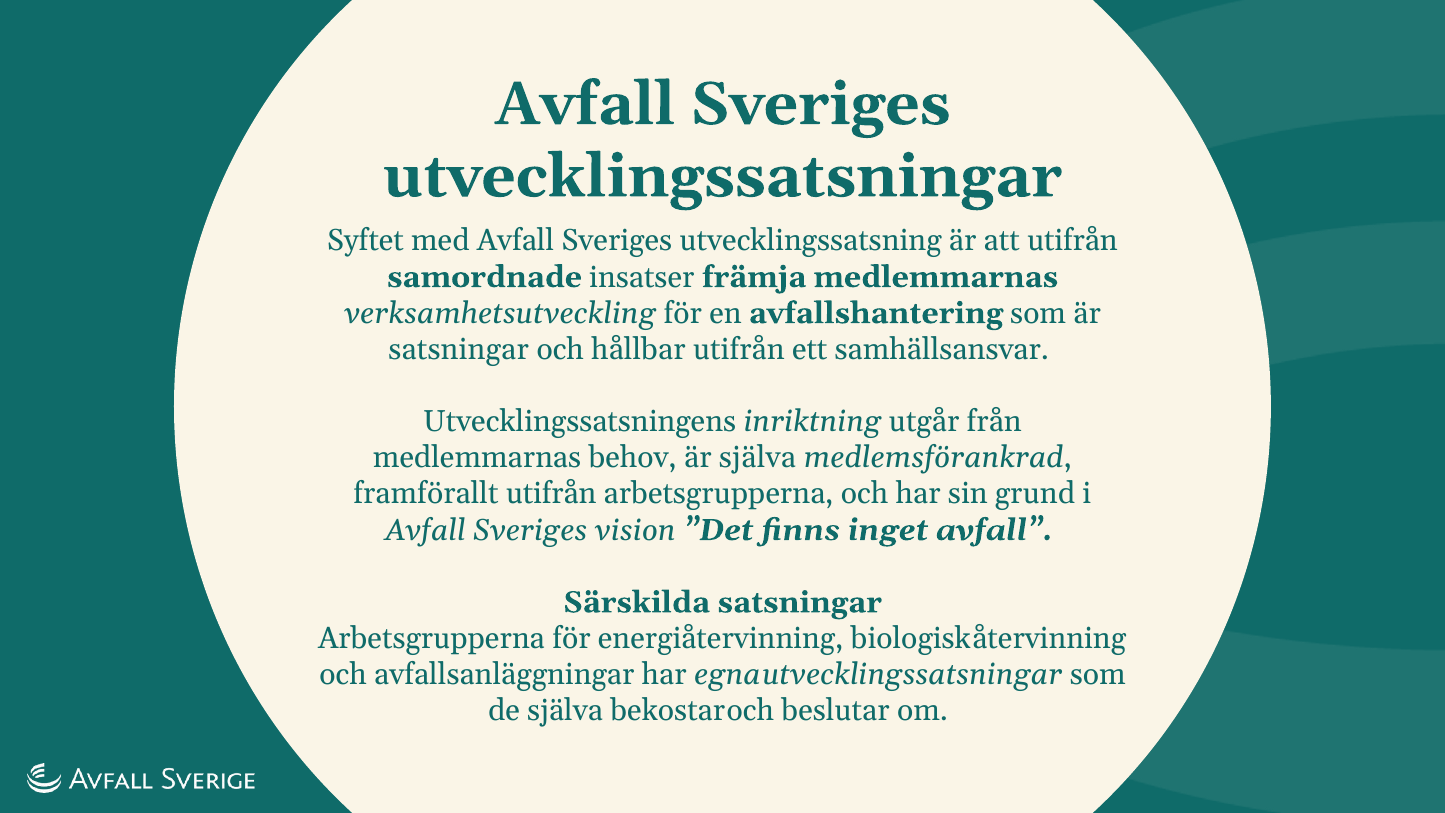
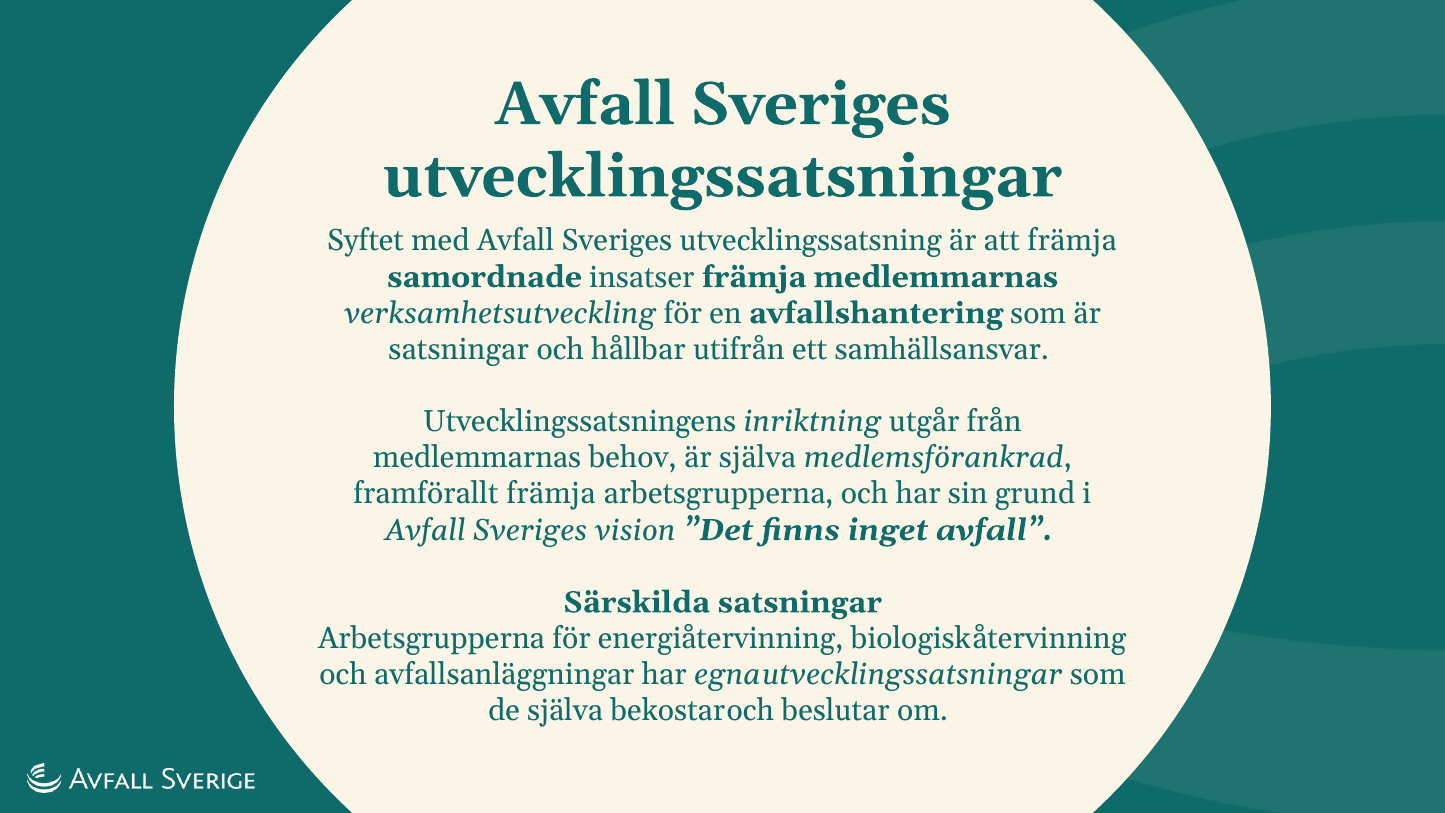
att utifrån: utifrån -> främja (1072, 241)
framförallt utifrån: utifrån -> främja (551, 494)
